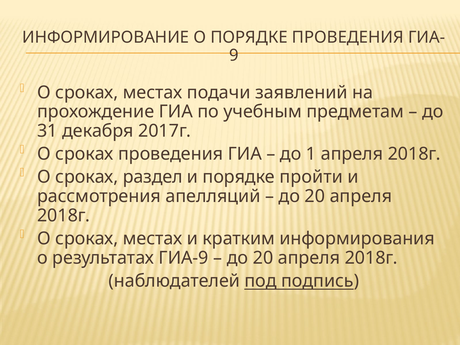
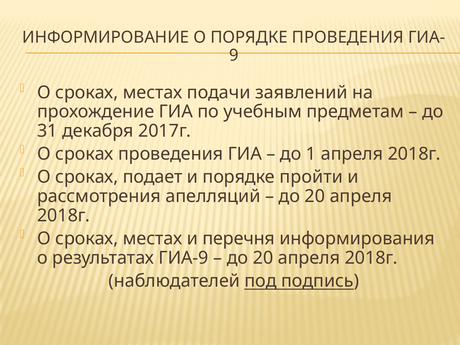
раздел: раздел -> подает (153, 177)
кратким: кратким -> перечня (239, 239)
